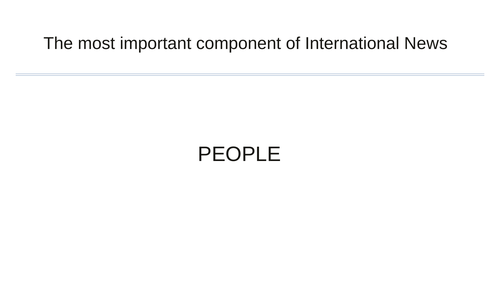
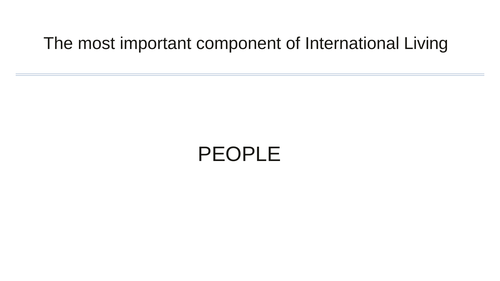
News: News -> Living (426, 43)
